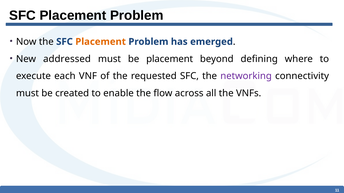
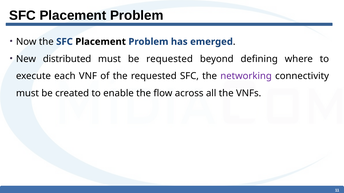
Placement colour: orange -> black (101, 42)
addressed: addressed -> distributed (67, 59)
be placement: placement -> requested (170, 59)
